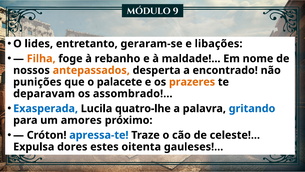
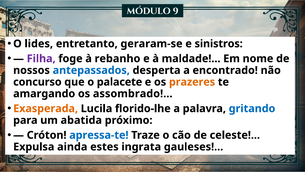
libações: libações -> sinistros (219, 44)
Filha colour: orange -> purple (41, 58)
antepassados colour: orange -> blue (91, 70)
punições: punições -> concurso (37, 82)
deparavam: deparavam -> amargando (44, 93)
Exasperada colour: blue -> orange (46, 108)
quatro-lhe: quatro-lhe -> florido-lhe (143, 108)
amores: amores -> abatida (81, 120)
dores: dores -> ainda (72, 146)
oitenta: oitenta -> ingrata (141, 146)
